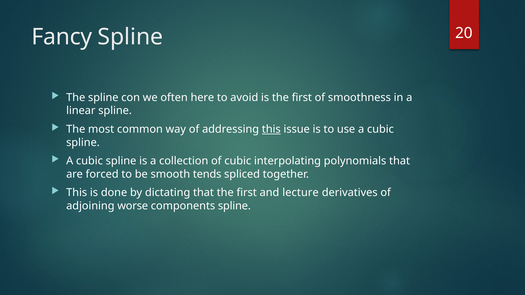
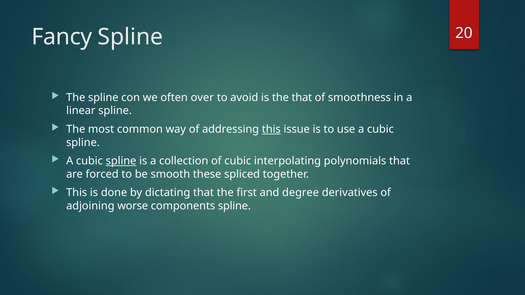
here: here -> over (202, 98)
is the first: first -> that (302, 98)
spline underline: none -> present (121, 161)
tends: tends -> these (207, 174)
lecture: lecture -> degree (301, 193)
